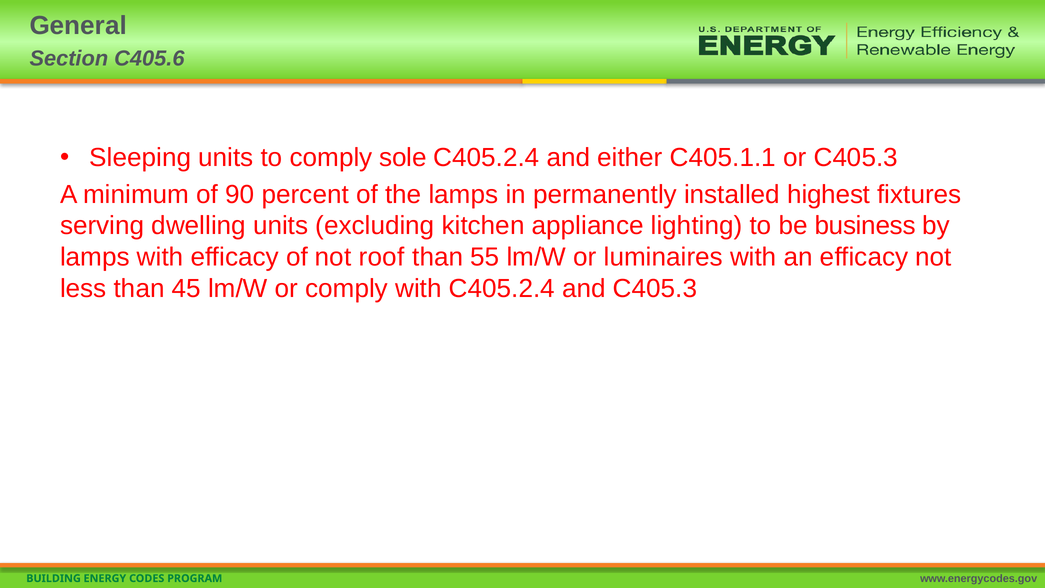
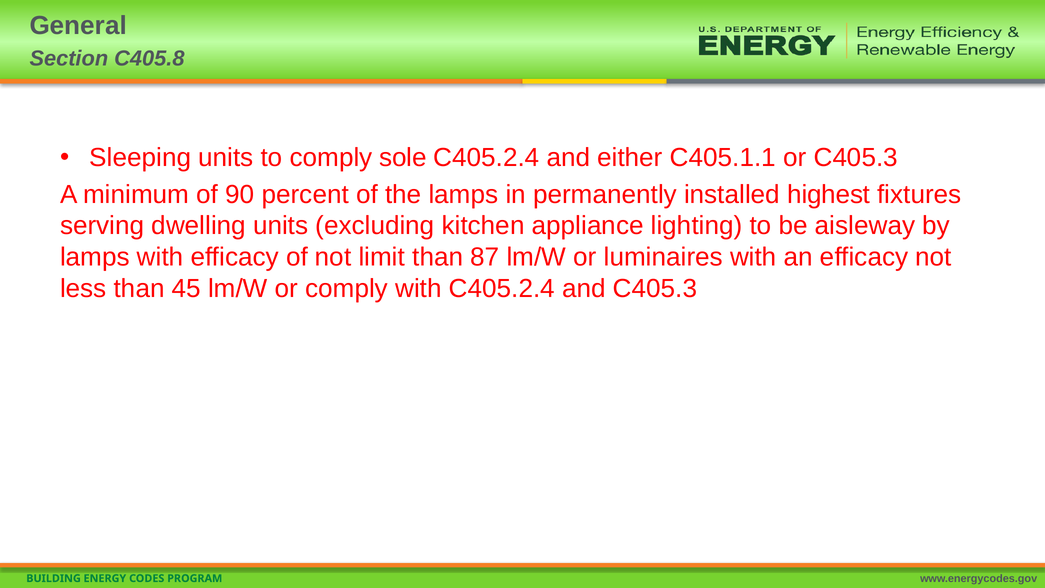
C405.6: C405.6 -> C405.8 (149, 58)
business: business -> aisleway (865, 226)
roof: roof -> limit (382, 257)
55: 55 -> 87 (485, 257)
